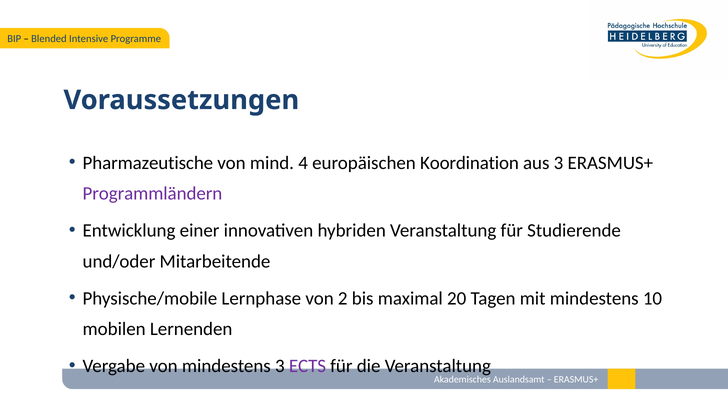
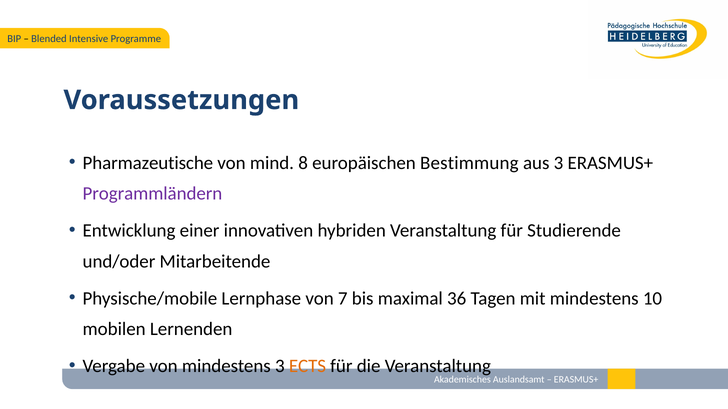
4: 4 -> 8 (303, 163)
Koordination: Koordination -> Bestimmung (469, 163)
2: 2 -> 7 (343, 299)
20: 20 -> 36 (457, 299)
ECTS colour: purple -> orange (307, 367)
